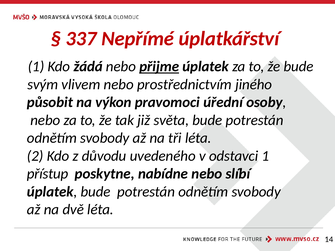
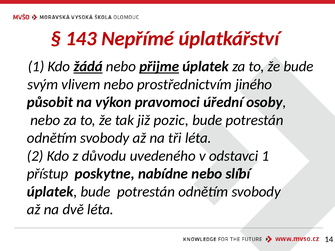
337: 337 -> 143 (81, 39)
žádá underline: none -> present (88, 67)
světa: světa -> pozic (171, 120)
